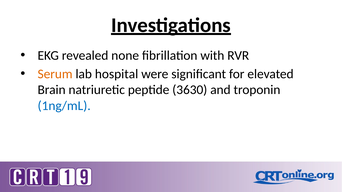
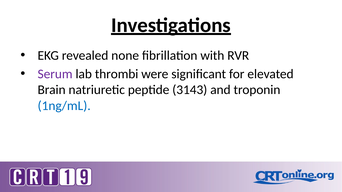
Serum colour: orange -> purple (55, 74)
hospital: hospital -> thrombi (117, 74)
3630: 3630 -> 3143 (190, 90)
